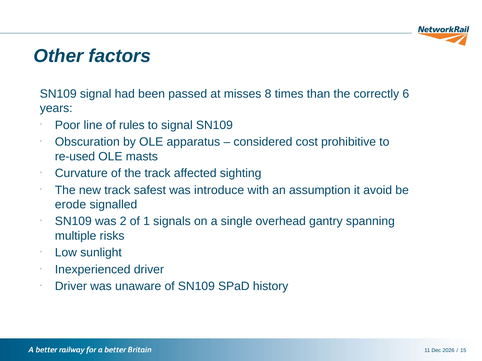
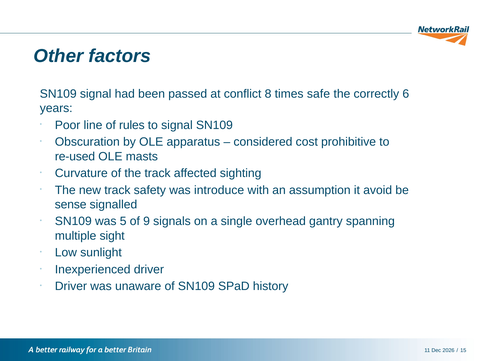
misses: misses -> conflict (243, 94)
than: than -> safe (318, 94)
safest: safest -> safety (150, 190)
erode: erode -> sense (71, 205)
2: 2 -> 5 (123, 222)
1: 1 -> 9 (147, 222)
risks: risks -> sight (112, 236)
